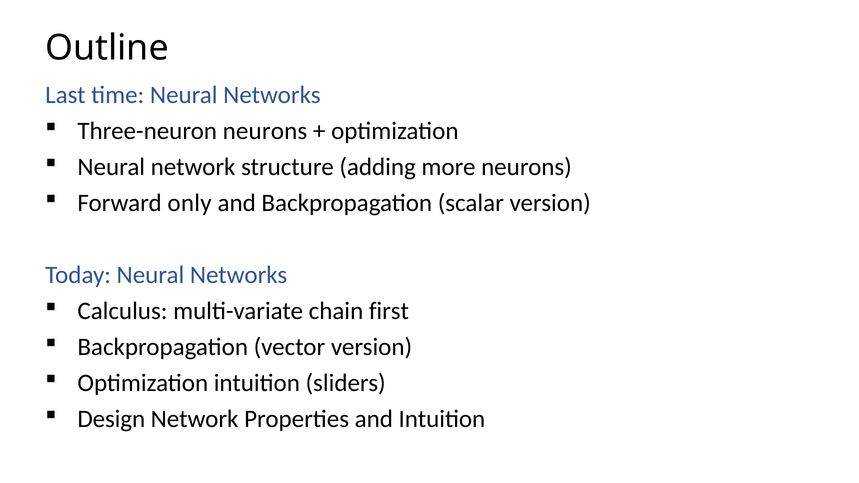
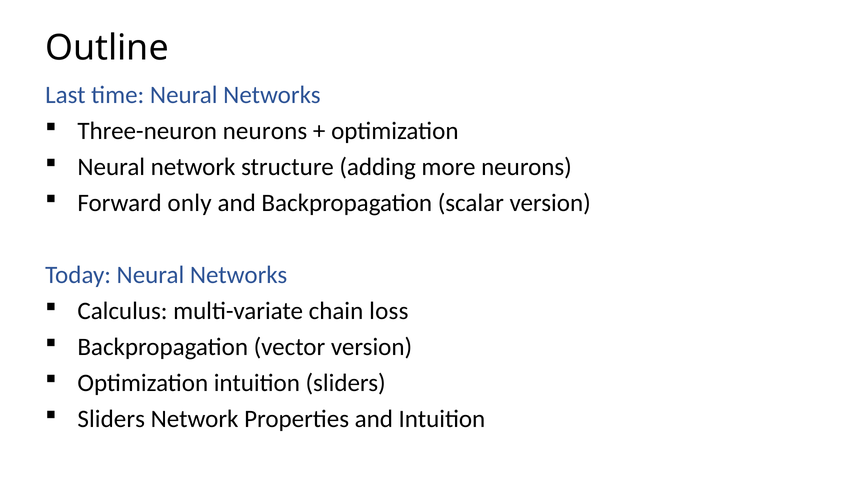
first: first -> loss (389, 311)
Design: Design -> Sliders (111, 419)
